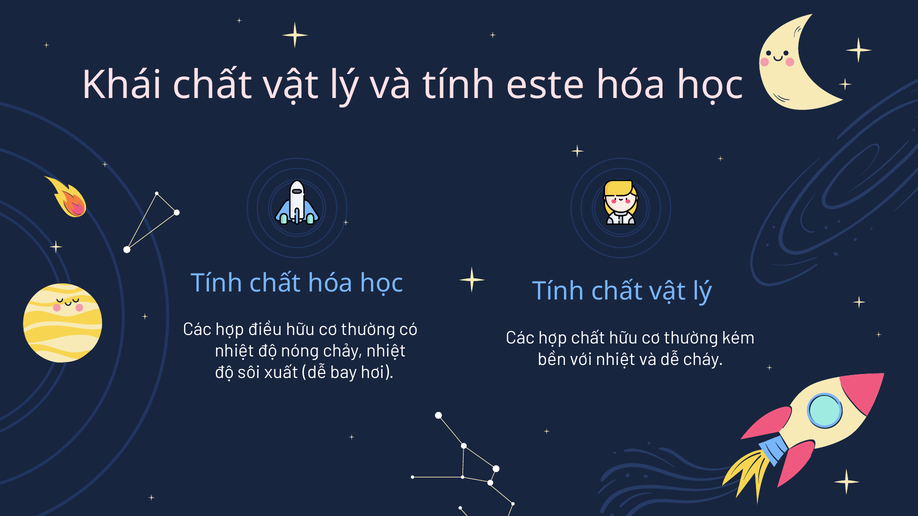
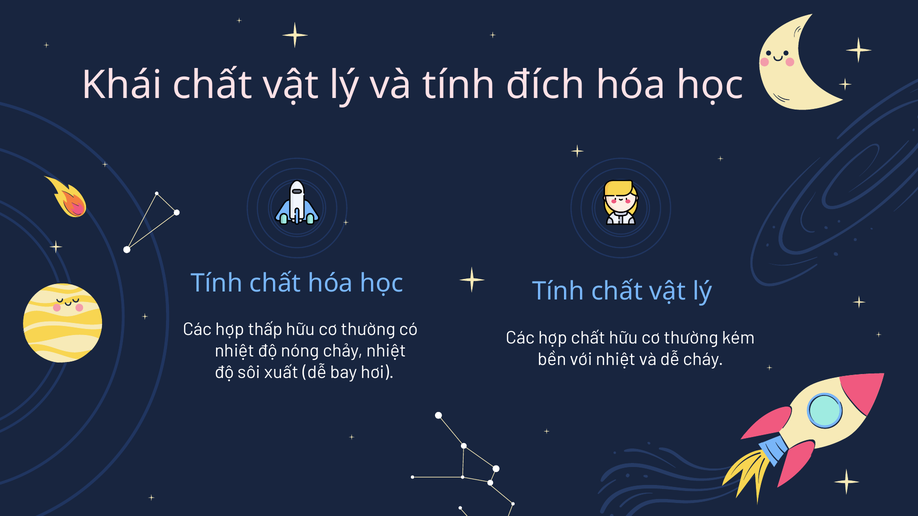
este: este -> đích (545, 85)
điều: điều -> thấp (265, 330)
